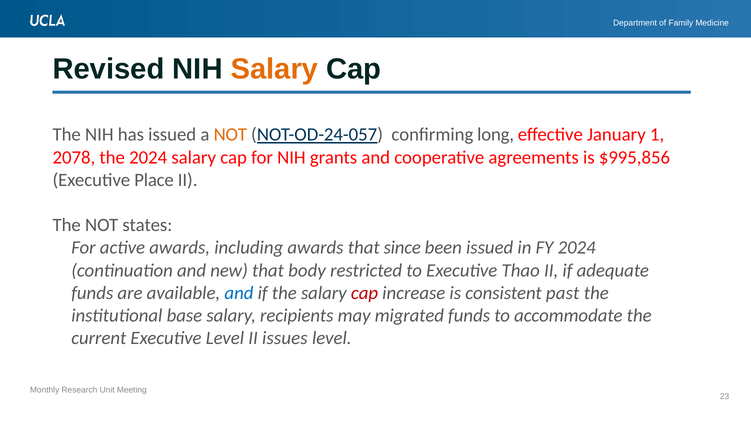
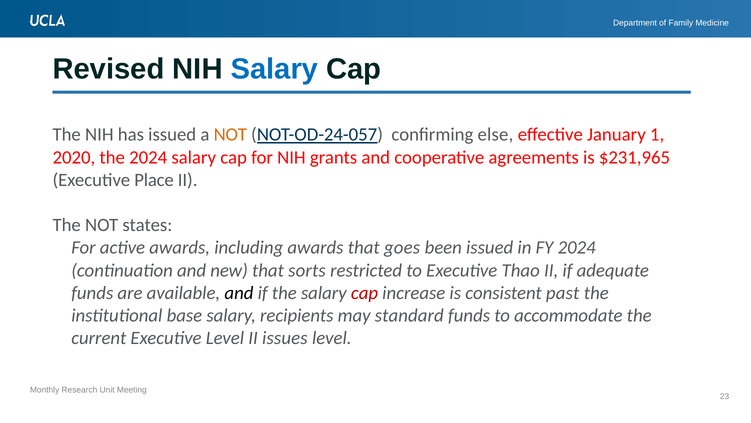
Salary colour: orange -> blue (274, 69)
long: long -> else (495, 134)
2078: 2078 -> 2020 (74, 157)
$995,856: $995,856 -> $231,965 (634, 157)
since: since -> goes (402, 247)
body: body -> sorts (307, 270)
and colour: blue -> black (239, 292)
migrated: migrated -> standard (409, 315)
